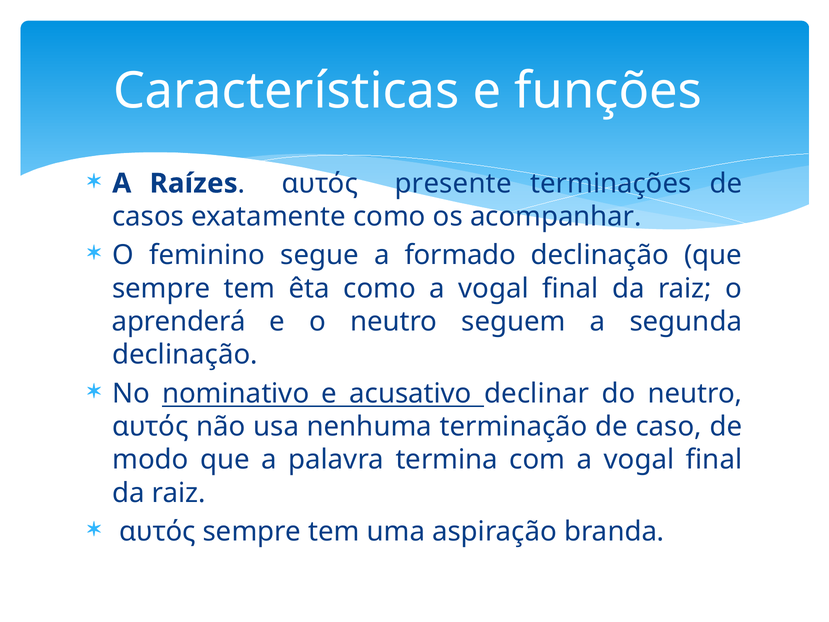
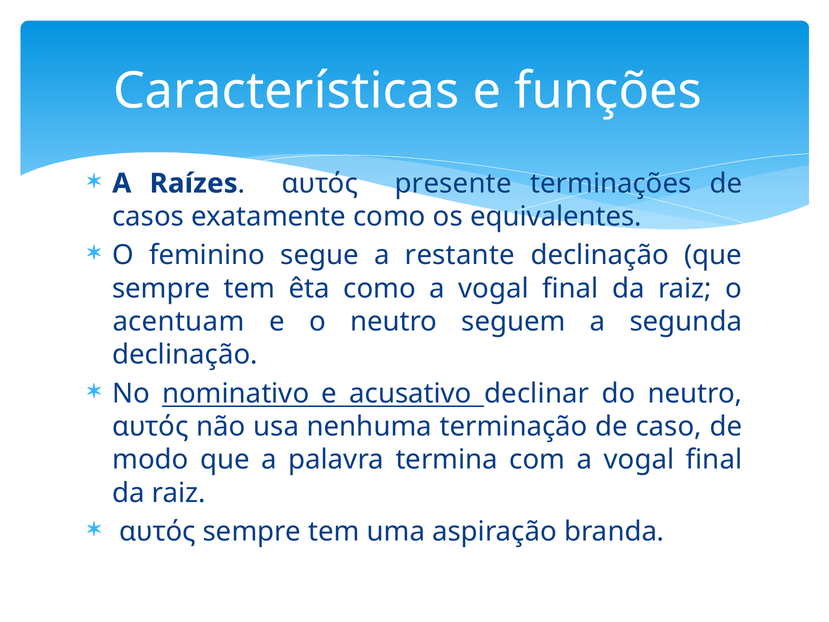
acompanhar: acompanhar -> equivalentes (556, 217)
formado: formado -> restante (460, 255)
aprenderá: aprenderá -> acentuam (178, 322)
